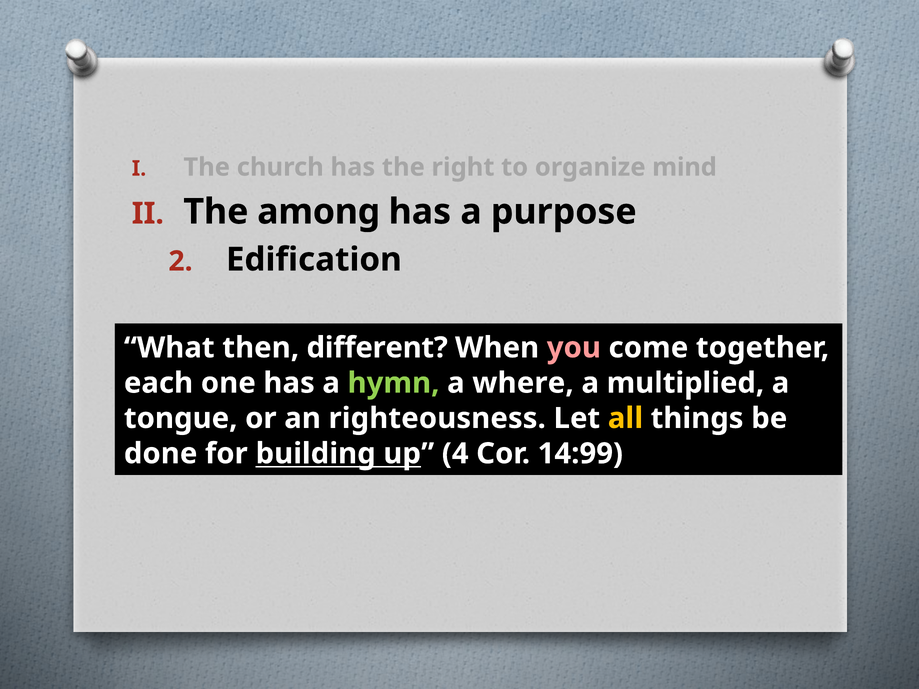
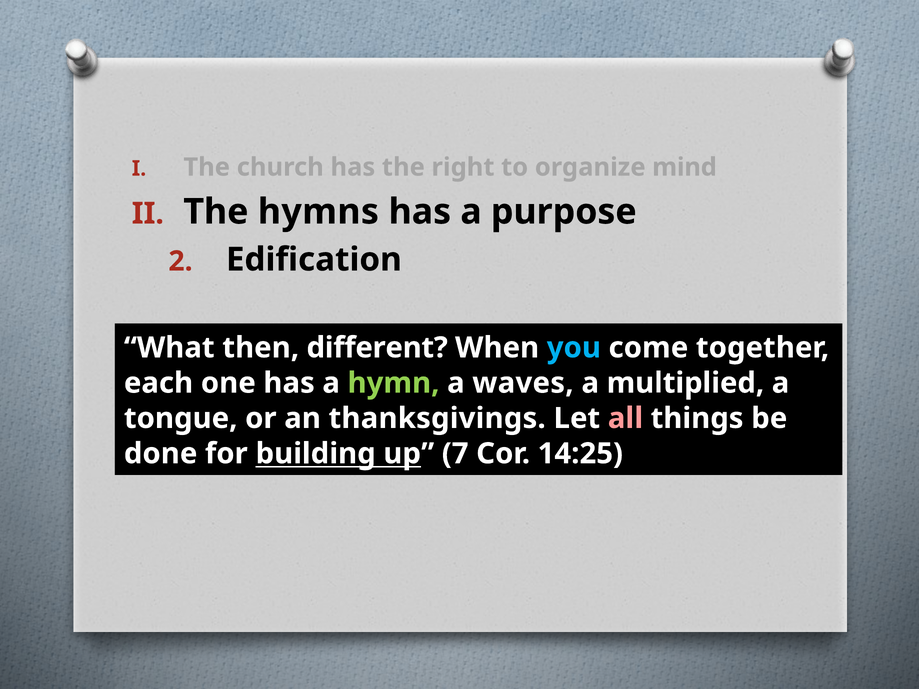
among: among -> hymns (318, 212)
you colour: pink -> light blue (574, 348)
where: where -> waves (523, 383)
righteousness: righteousness -> thanksgivings (437, 418)
all colour: yellow -> pink (625, 418)
4: 4 -> 7 (455, 454)
14:99: 14:99 -> 14:25 (580, 454)
